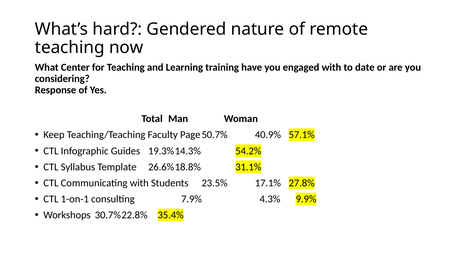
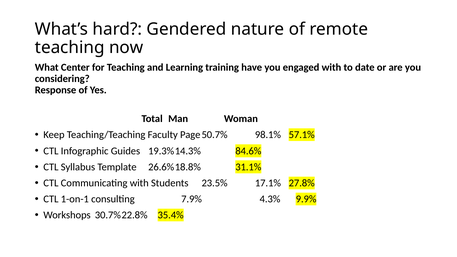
40.9%: 40.9% -> 98.1% (268, 135)
54.2%: 54.2% -> 84.6% (248, 151)
